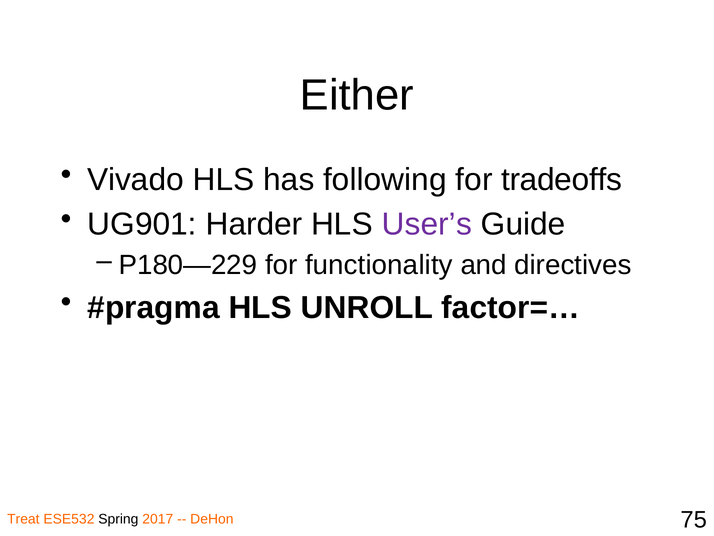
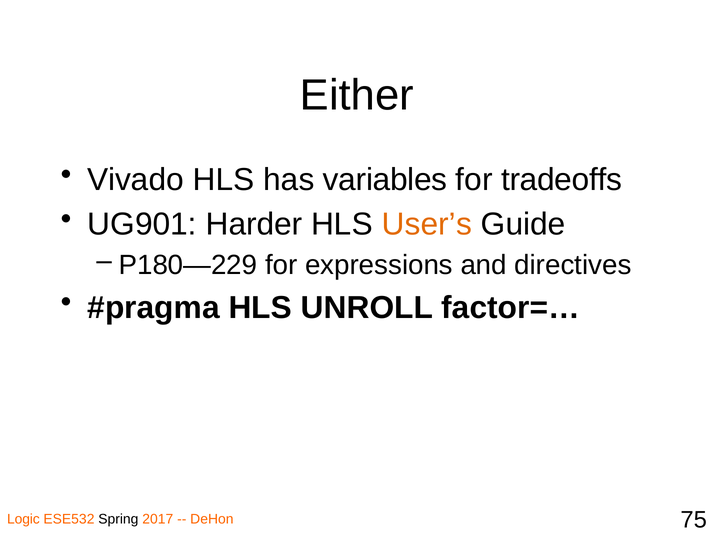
following: following -> variables (385, 180)
User’s colour: purple -> orange (427, 224)
functionality: functionality -> expressions (379, 265)
Treat: Treat -> Logic (23, 519)
